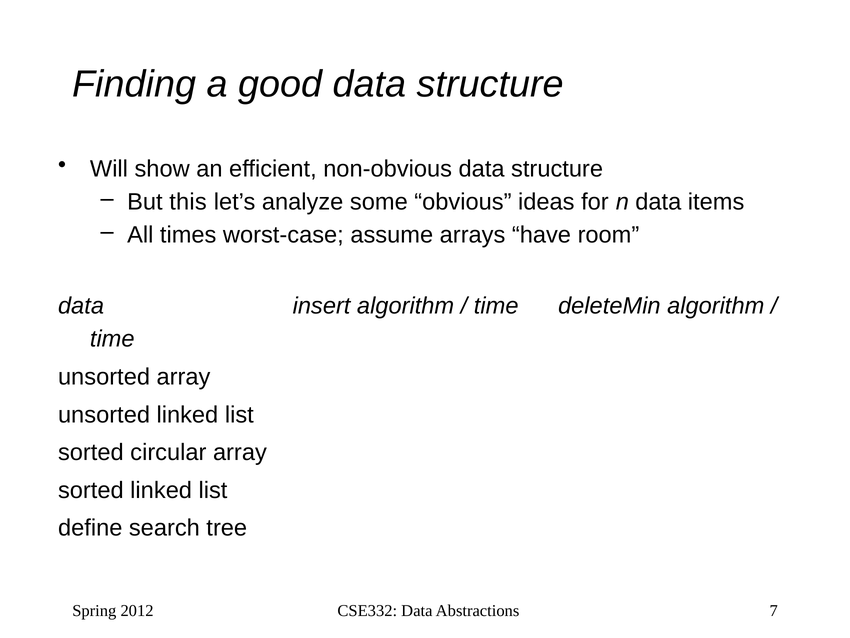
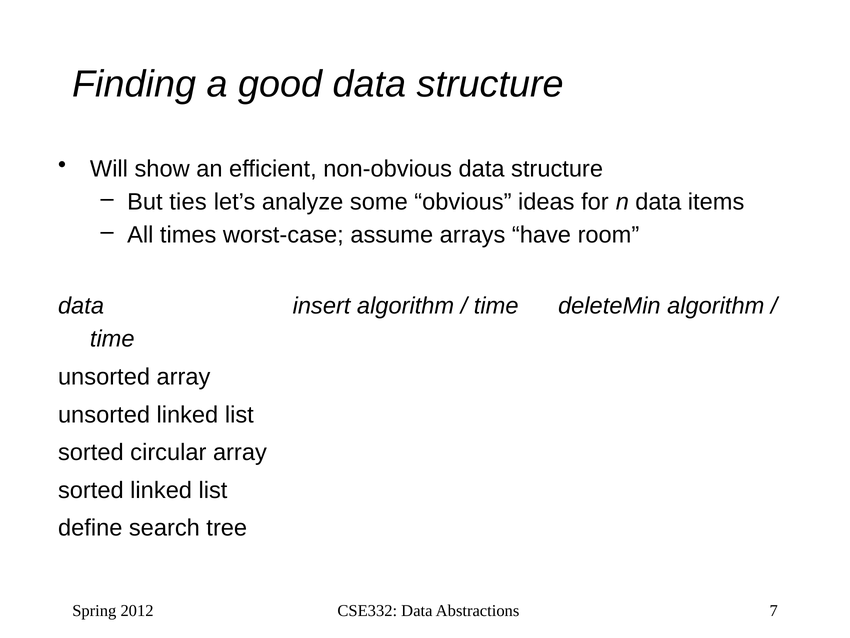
this: this -> ties (188, 202)
